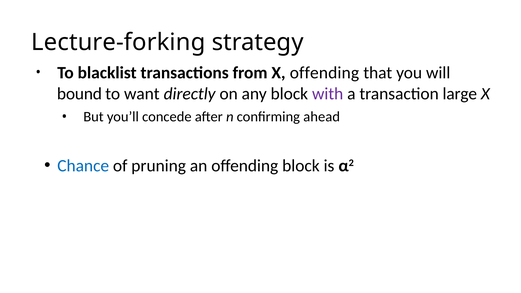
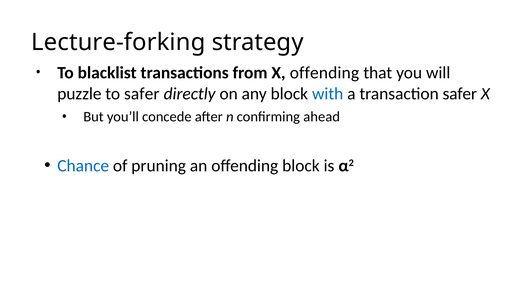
bound: bound -> puzzle (79, 94)
to want: want -> safer (142, 94)
with colour: purple -> blue (328, 94)
transaction large: large -> safer (460, 94)
